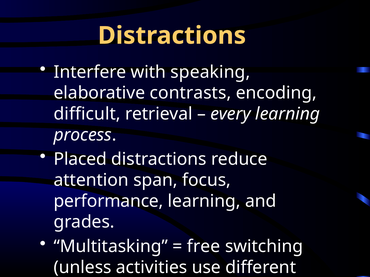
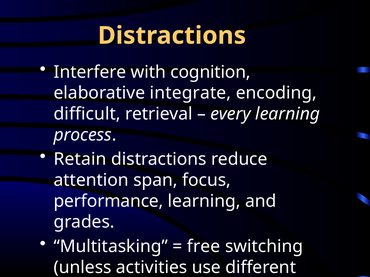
speaking: speaking -> cognition (210, 72)
contrasts: contrasts -> integrate (190, 93)
Placed: Placed -> Retain (80, 159)
